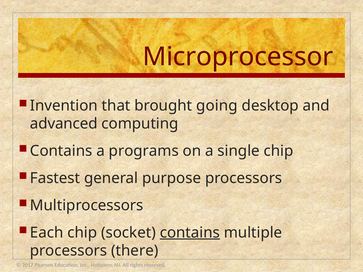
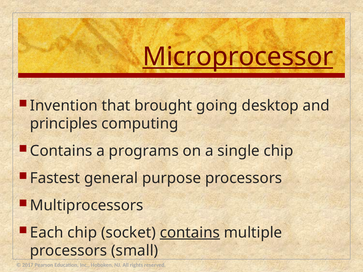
Microprocessor underline: none -> present (238, 57)
advanced: advanced -> principles (64, 124)
there: there -> small (135, 251)
